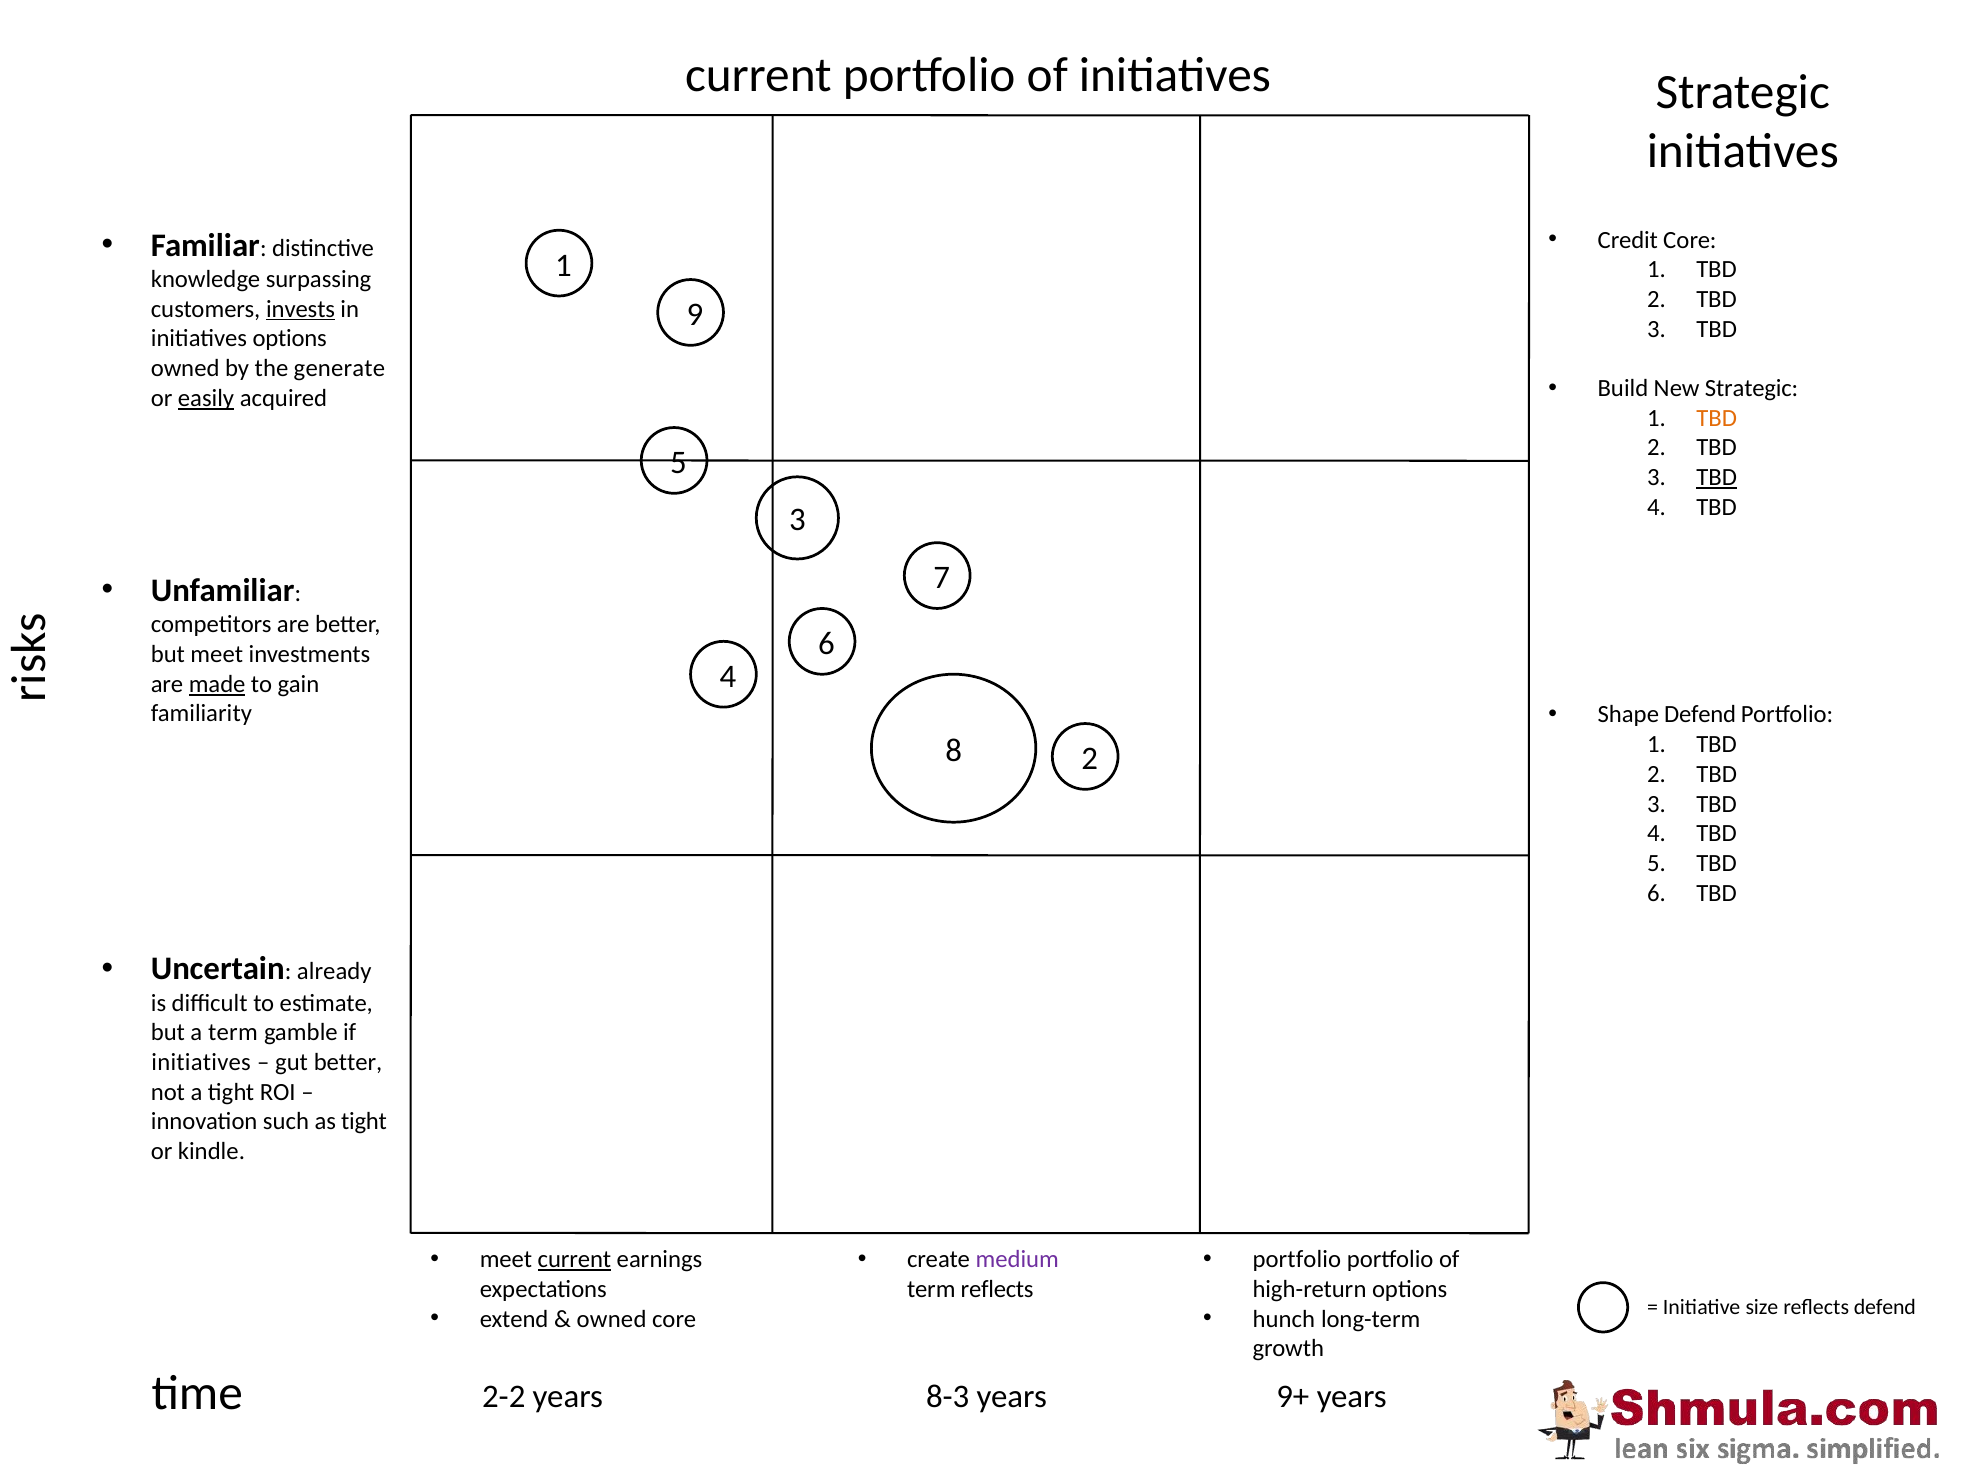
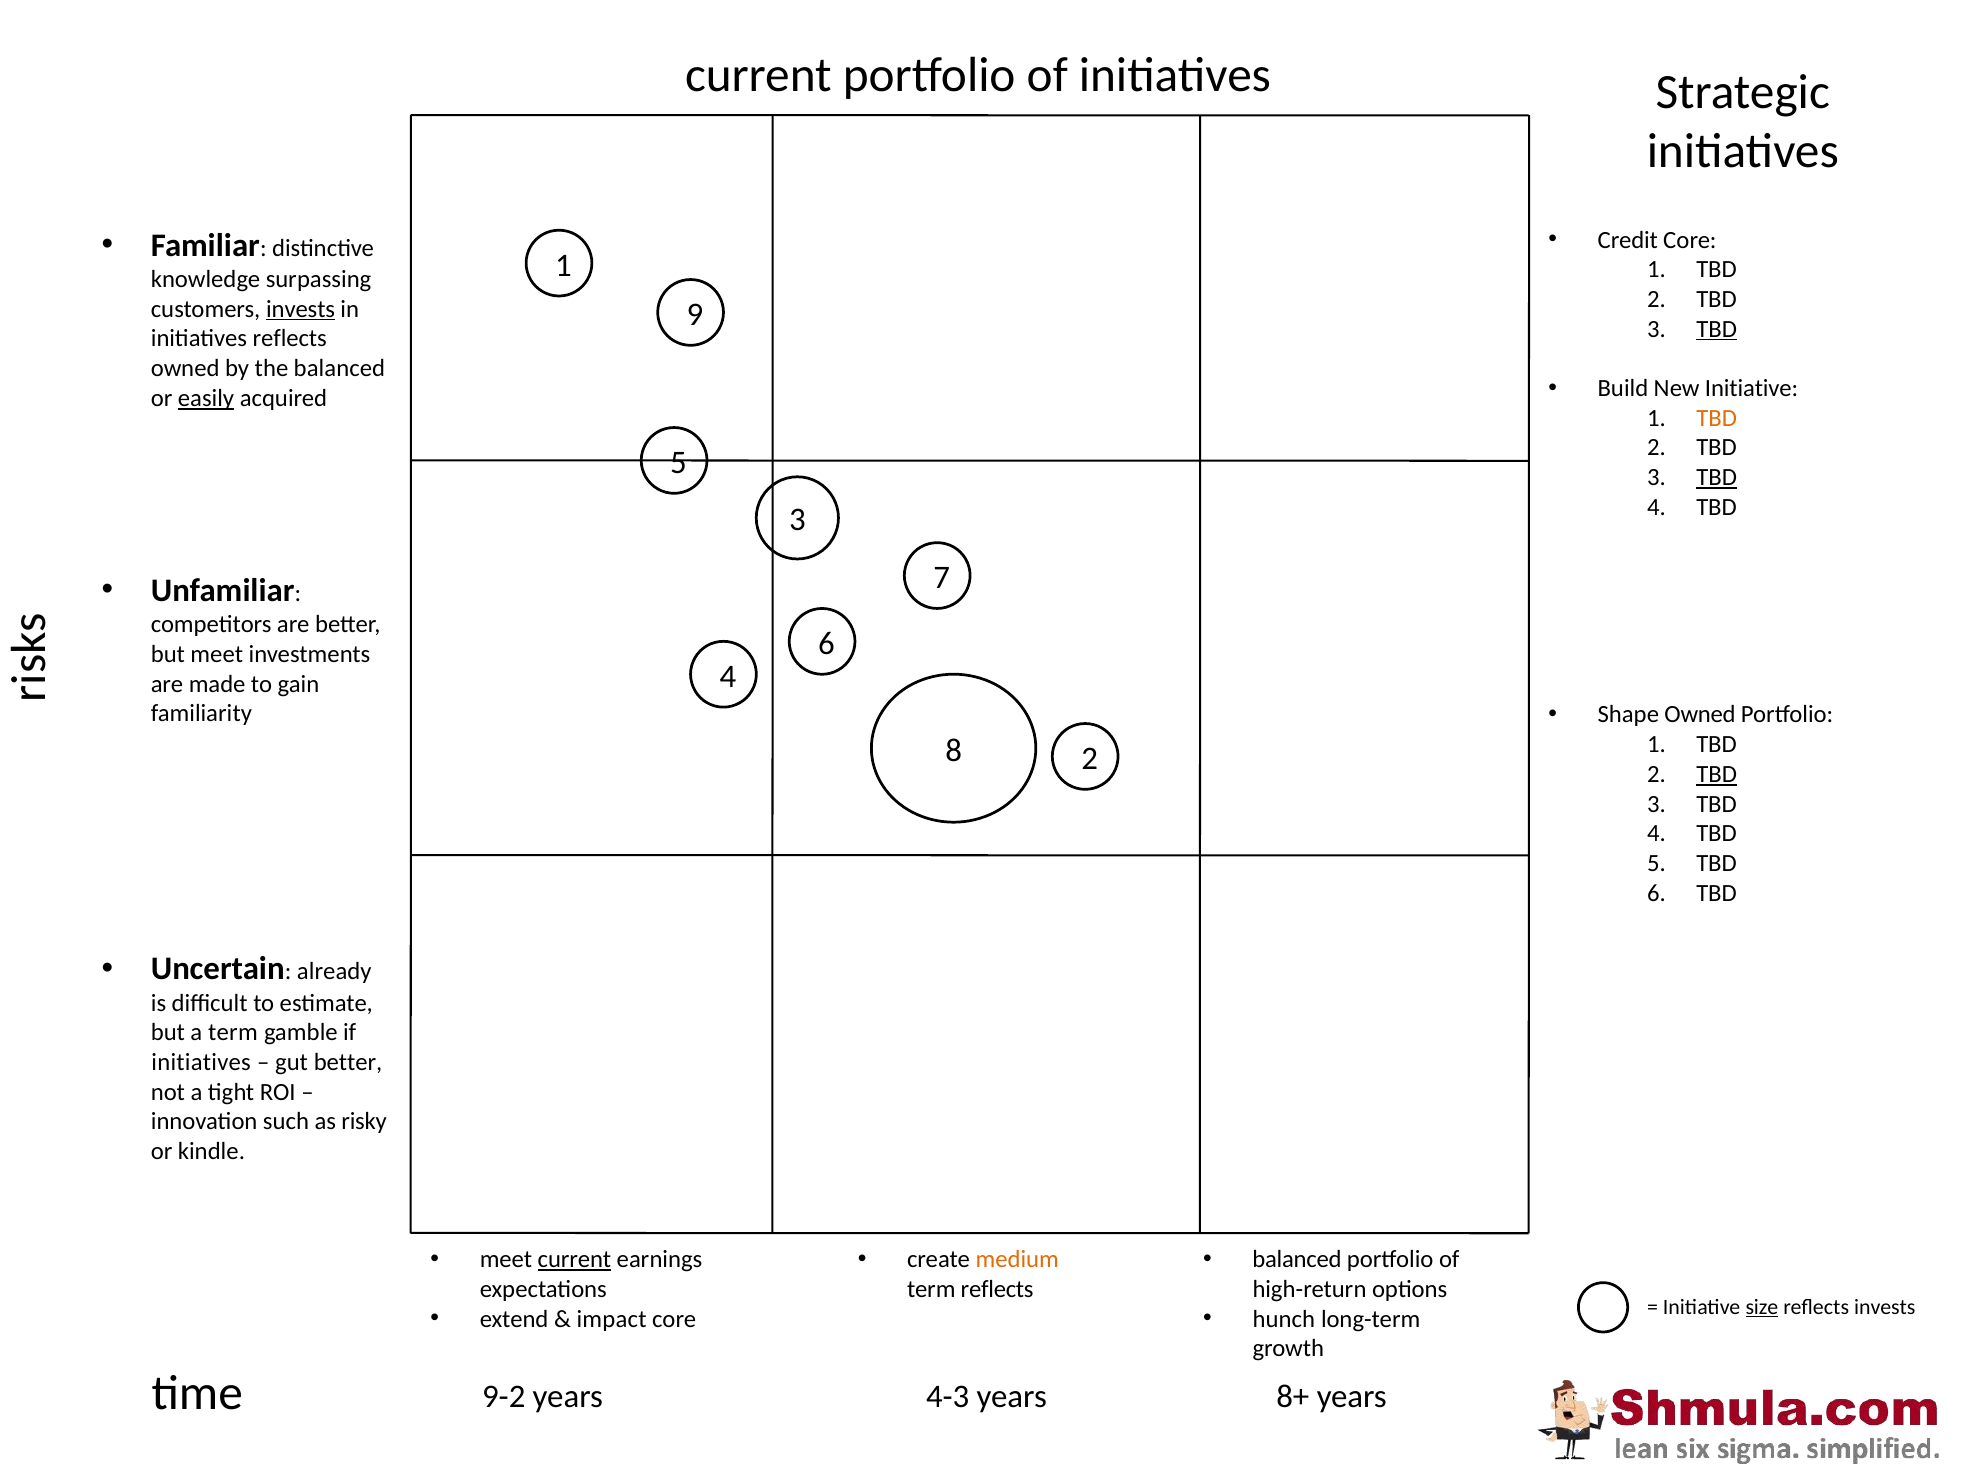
TBD underline: none -> present (1717, 329)
initiatives options: options -> reflects (290, 339)
the generate: generate -> balanced (339, 368)
New Strategic: Strategic -> Initiative (1752, 388)
made underline: present -> none (217, 684)
Shape Defend: Defend -> Owned (1700, 715)
TBD underline: none -> present (1717, 774)
as tight: tight -> risky (364, 1122)
medium colour: purple -> orange (1017, 1259)
portfolio: portfolio -> balanced (1297, 1259)
size underline: none -> present (1762, 1307)
reflects defend: defend -> invests (1885, 1307)
owned: owned -> impact (612, 1319)
2-2: 2-2 -> 9-2 (504, 1396)
8-3: 8-3 -> 4-3 (948, 1396)
9+: 9+ -> 8+ (1293, 1396)
